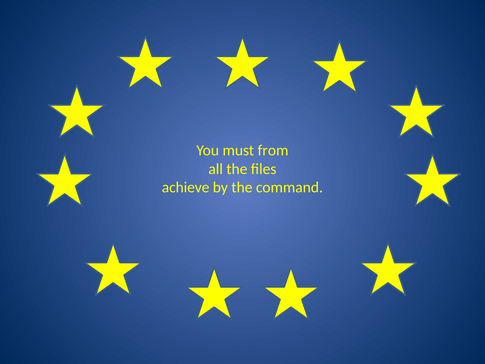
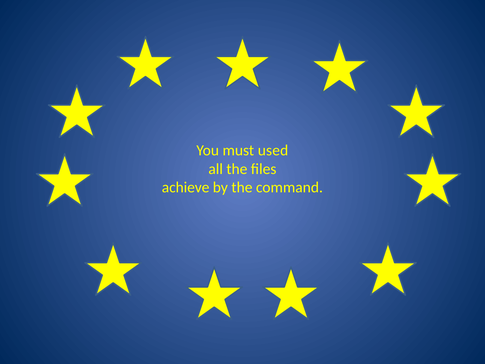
from: from -> used (273, 150)
